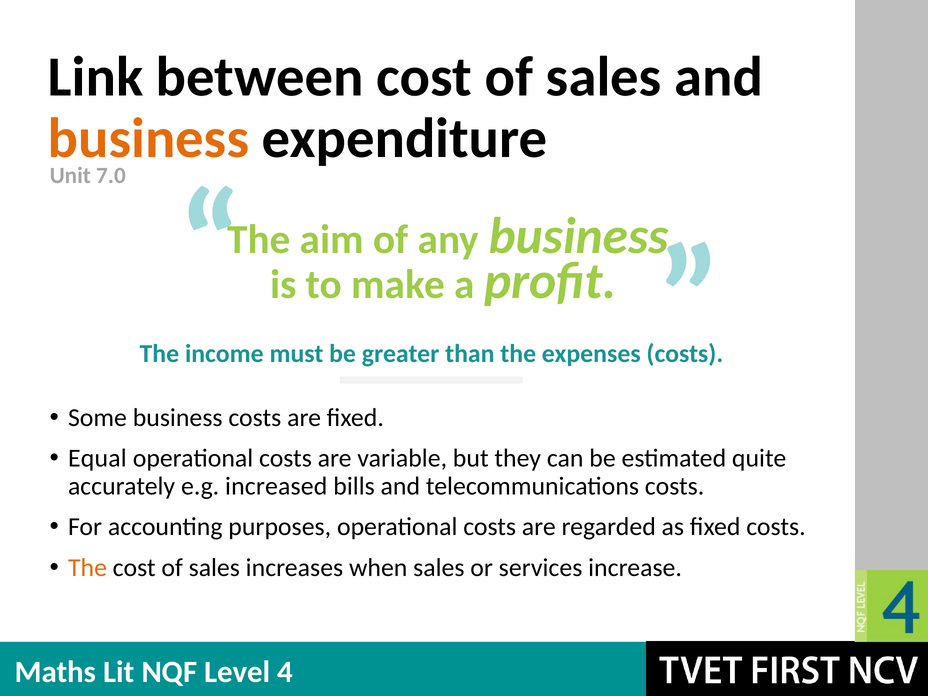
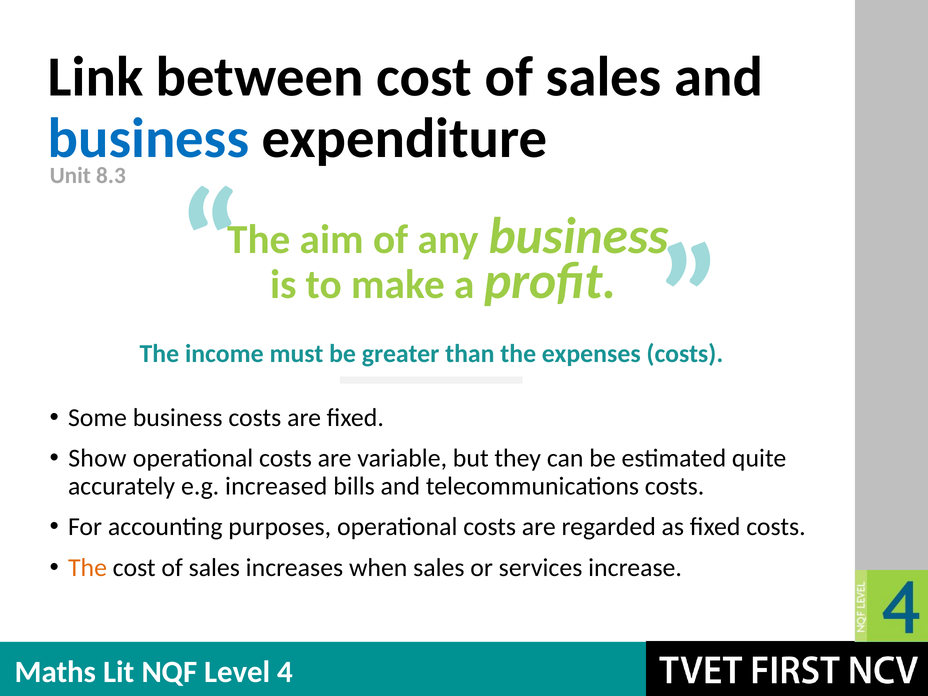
business colour: orange -> blue (148, 138)
7.0: 7.0 -> 8.3 (111, 176)
Equal: Equal -> Show (97, 458)
